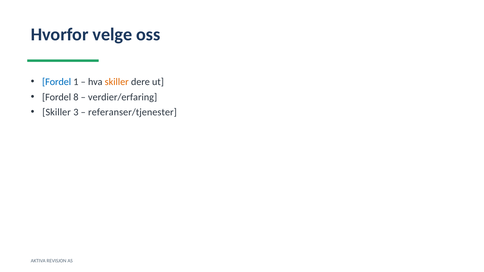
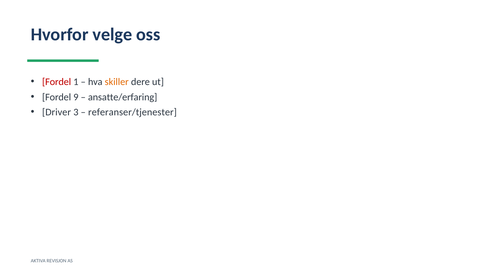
Fordel colour: blue -> red (57, 82)
8: 8 -> 9 (76, 97)
verdier/erfaring: verdier/erfaring -> ansatte/erfaring (123, 97)
Skiller: Skiller -> Driver (57, 112)
